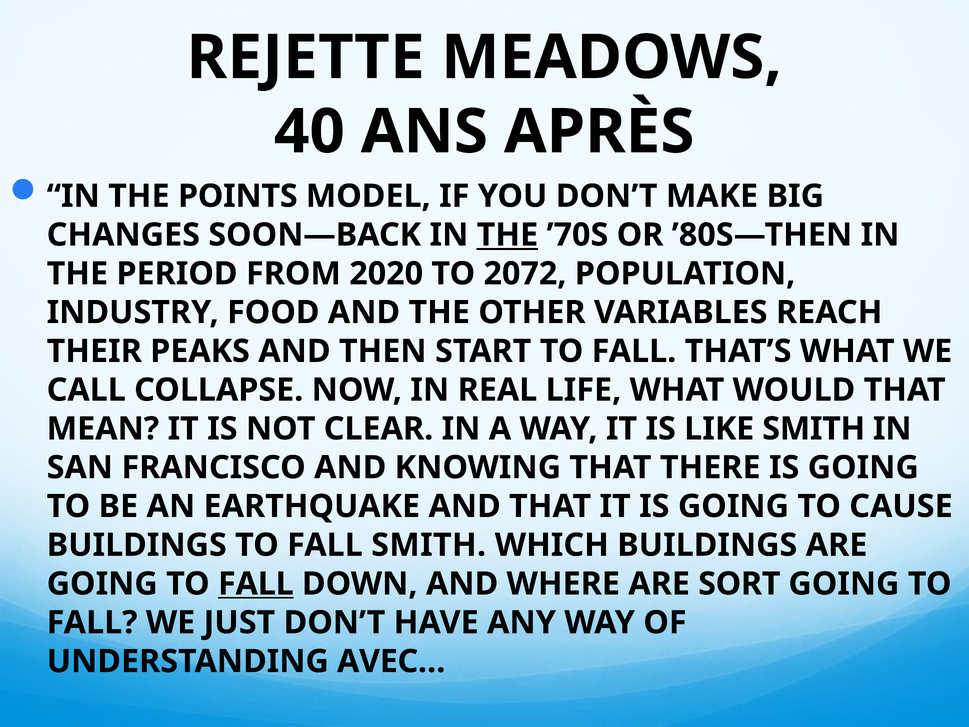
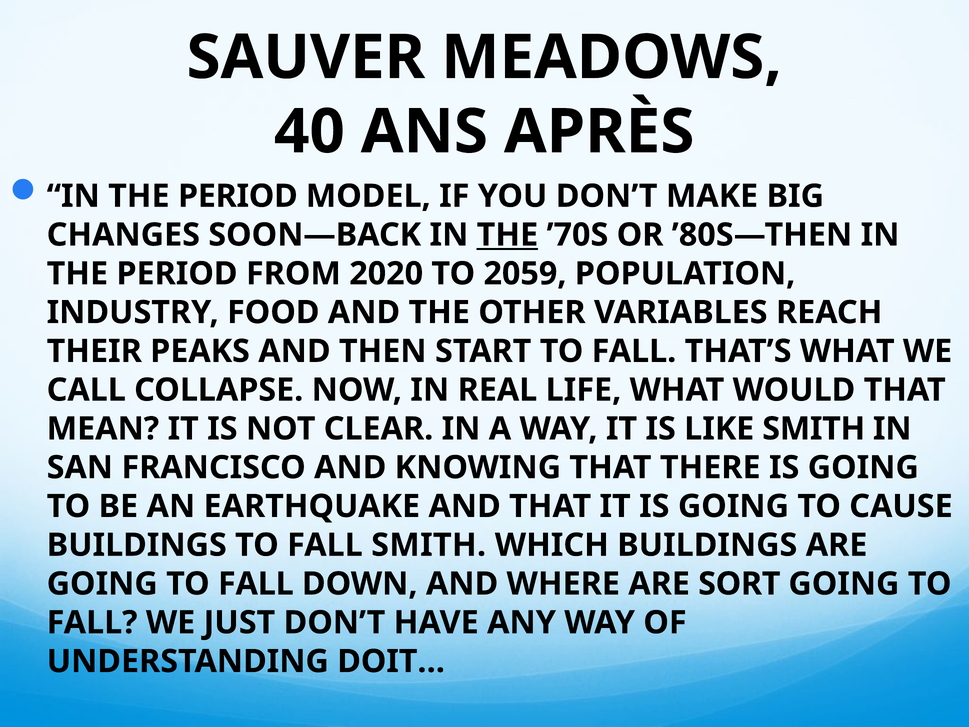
REJETTE: REJETTE -> SAUVER (306, 58)
POINTS: POINTS -> PERIOD (238, 196)
2072: 2072 -> 2059 (525, 274)
FALL underline: present -> none (256, 584)
AVEC…: AVEC… -> DOIT… (391, 661)
